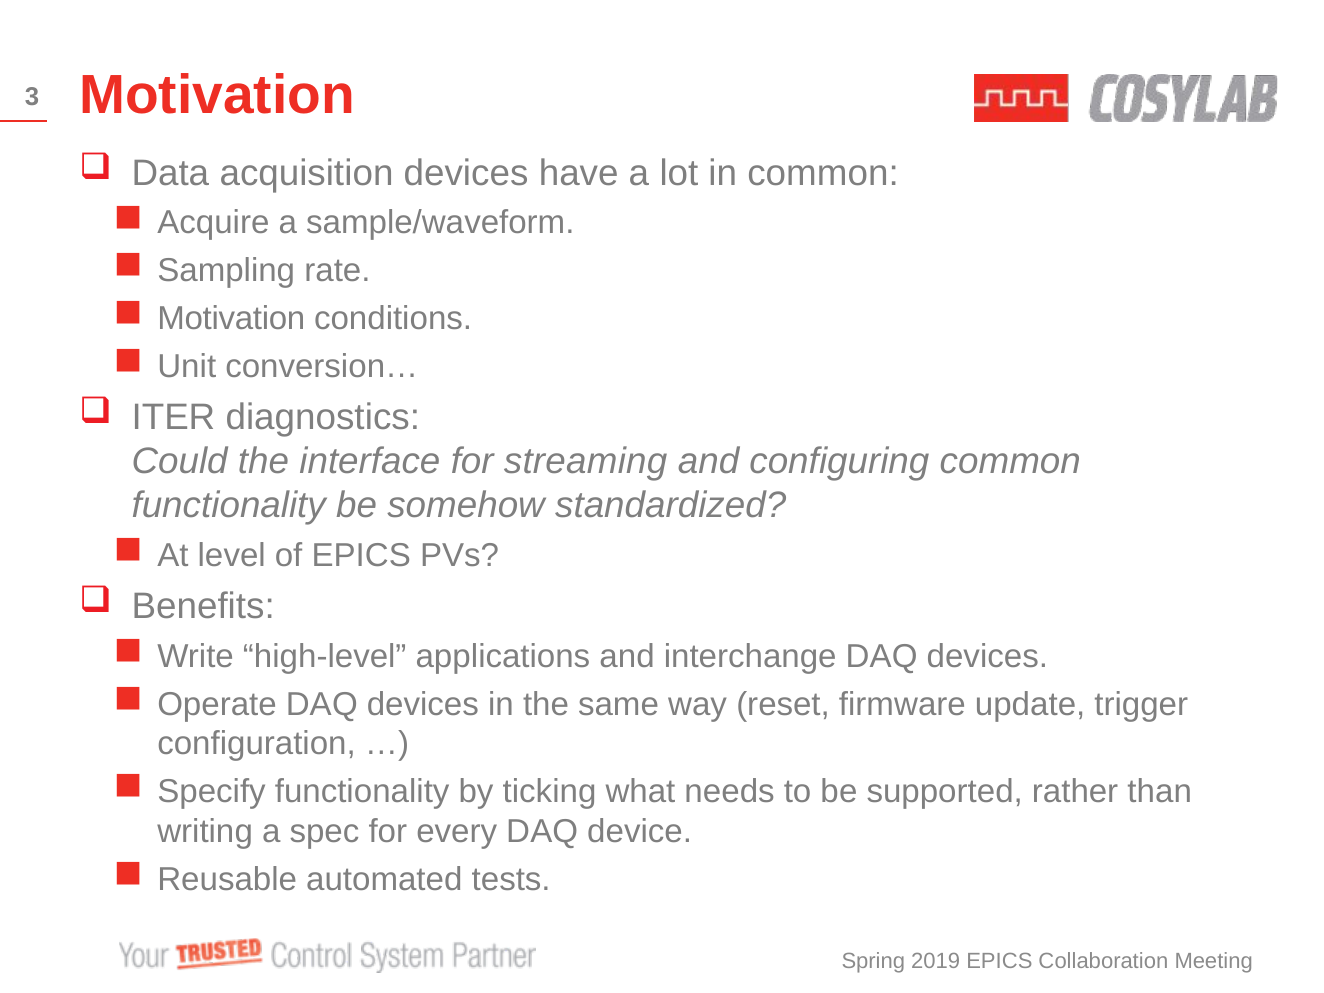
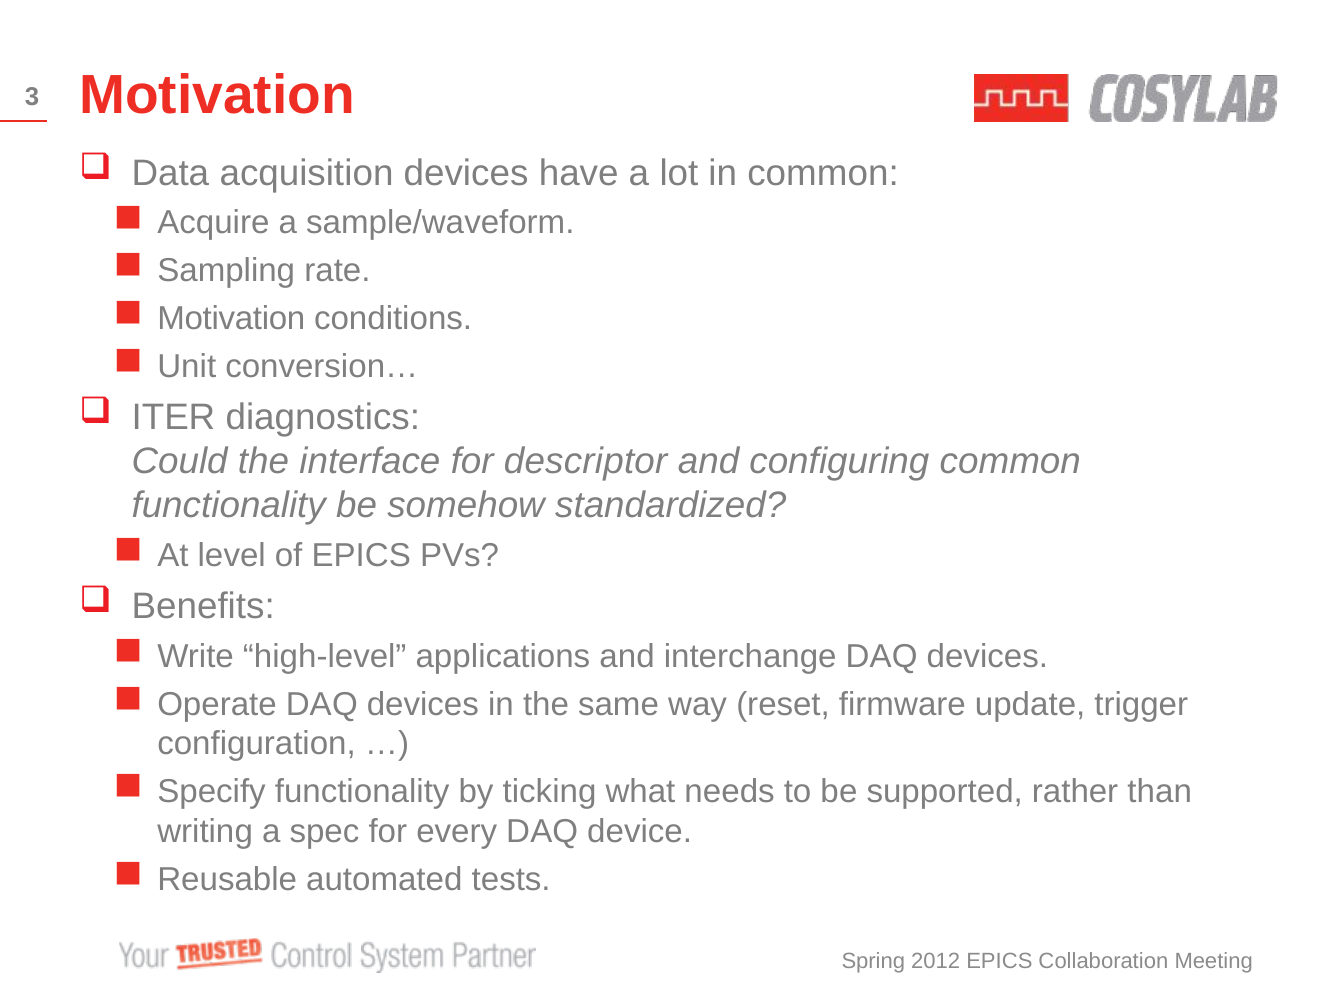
streaming: streaming -> descriptor (586, 462)
2019: 2019 -> 2012 (936, 962)
